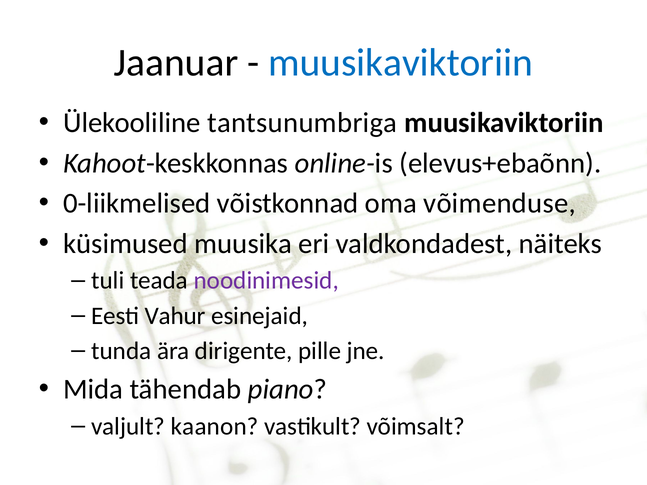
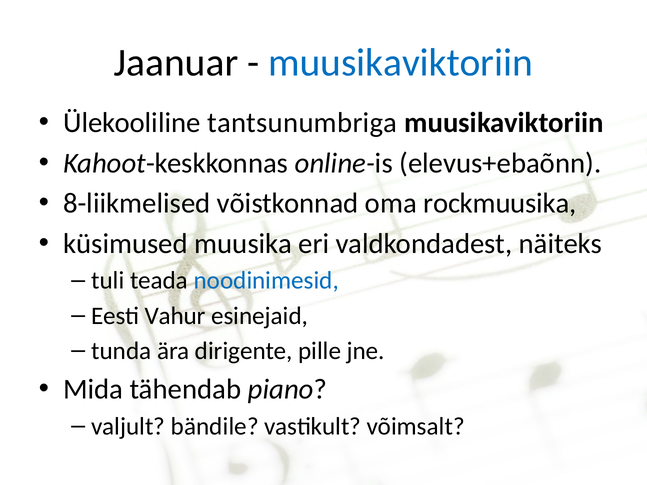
0-liikmelised: 0-liikmelised -> 8-liikmelised (137, 203)
võimenduse: võimenduse -> rockmuusika (500, 203)
noodinimesid colour: purple -> blue (266, 281)
kaanon: kaanon -> bändile (215, 427)
